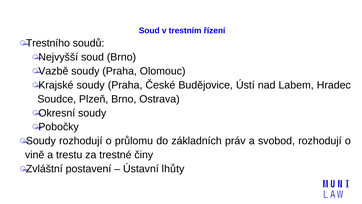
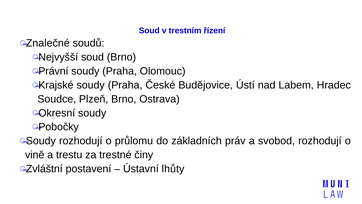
Trestního: Trestního -> Znalečné (48, 43)
Vazbě: Vazbě -> Právní (53, 71)
